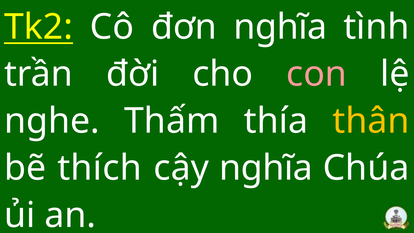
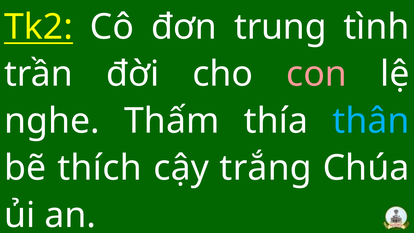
đơn nghĩa: nghĩa -> trung (280, 27)
thân colour: yellow -> light blue (371, 121)
cậy nghĩa: nghĩa -> trắng (266, 168)
